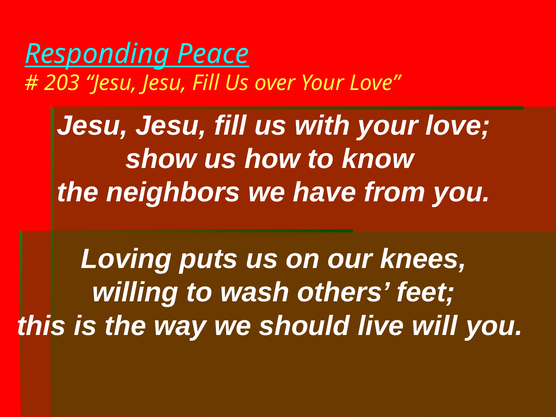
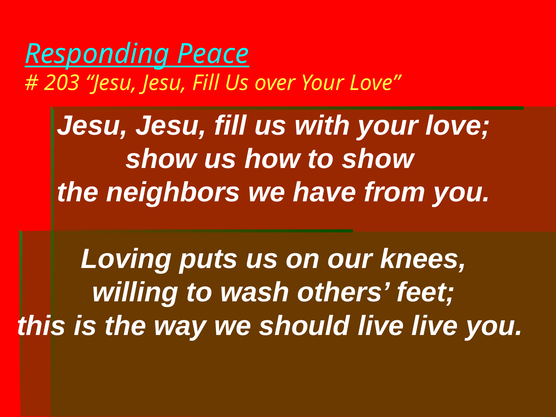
to know: know -> show (378, 159)
live will: will -> live (435, 326)
